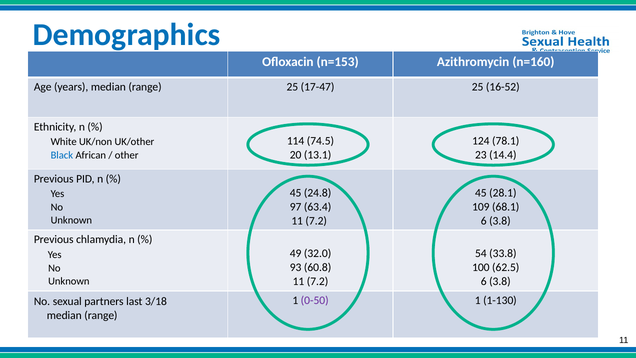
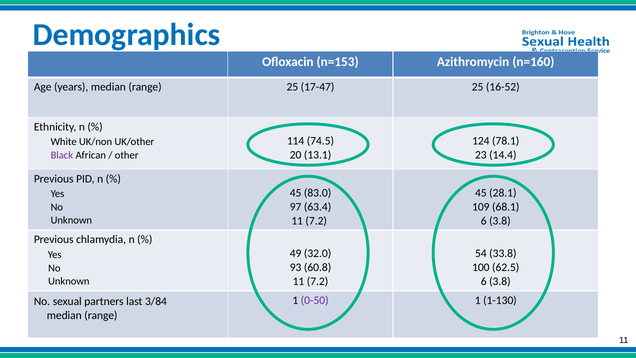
Black colour: blue -> purple (62, 155)
24.8: 24.8 -> 83.0 (318, 193)
3/18: 3/18 -> 3/84 (156, 301)
